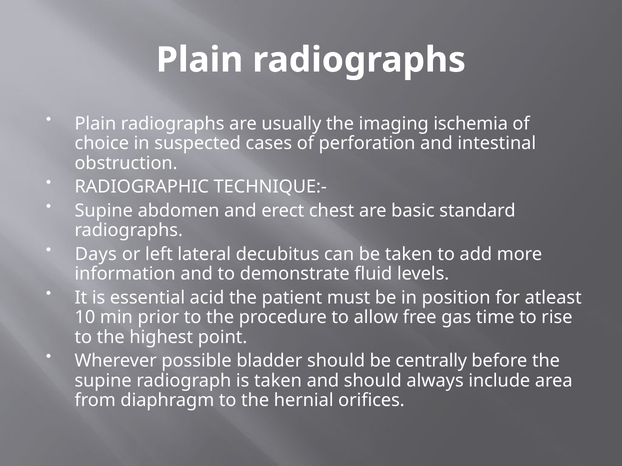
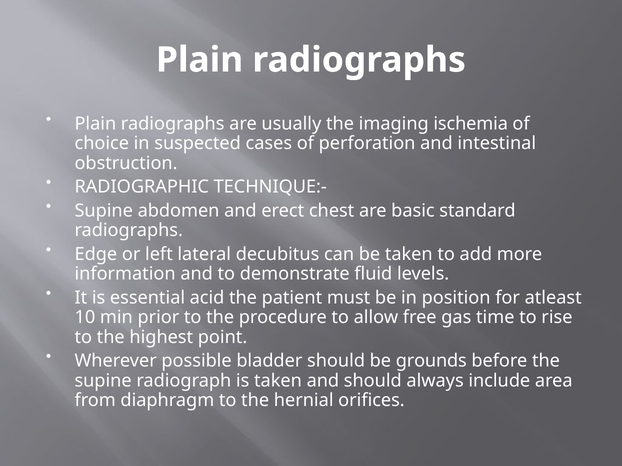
Days: Days -> Edge (96, 255)
centrally: centrally -> grounds (431, 361)
